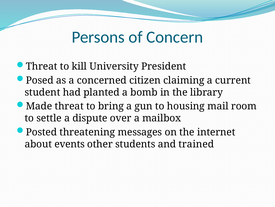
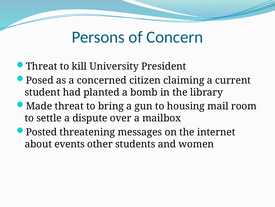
trained: trained -> women (196, 144)
